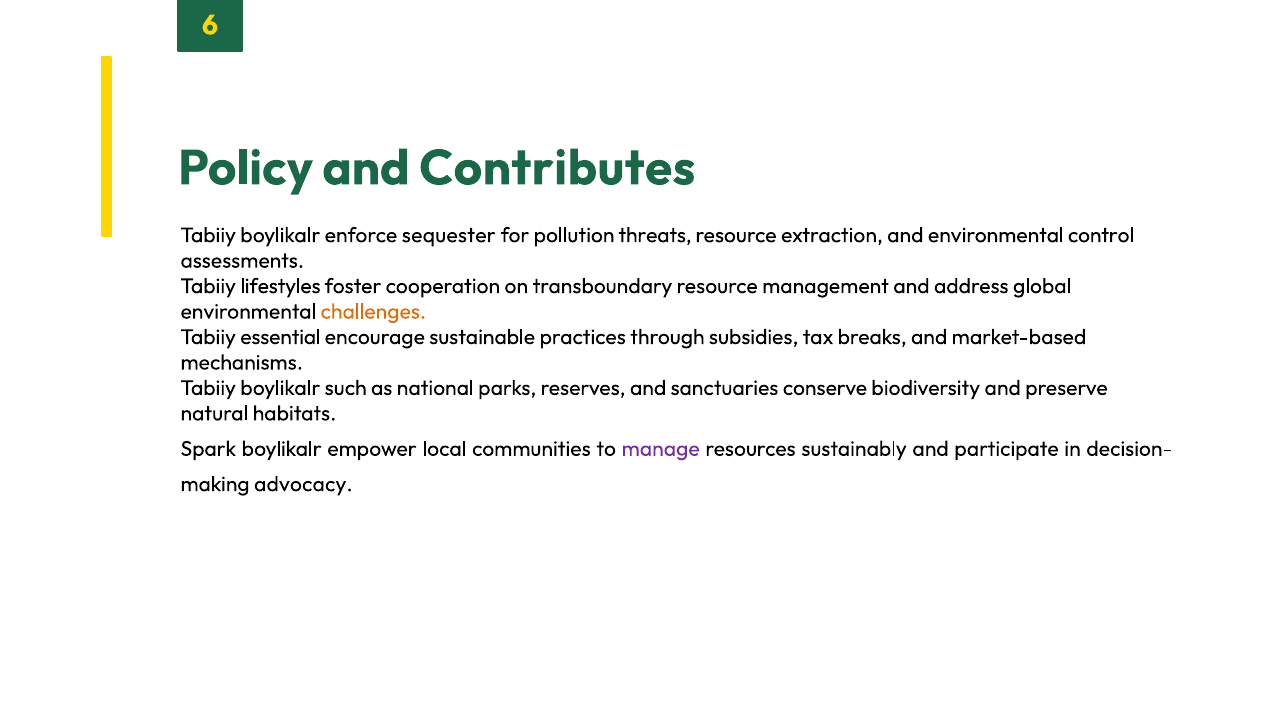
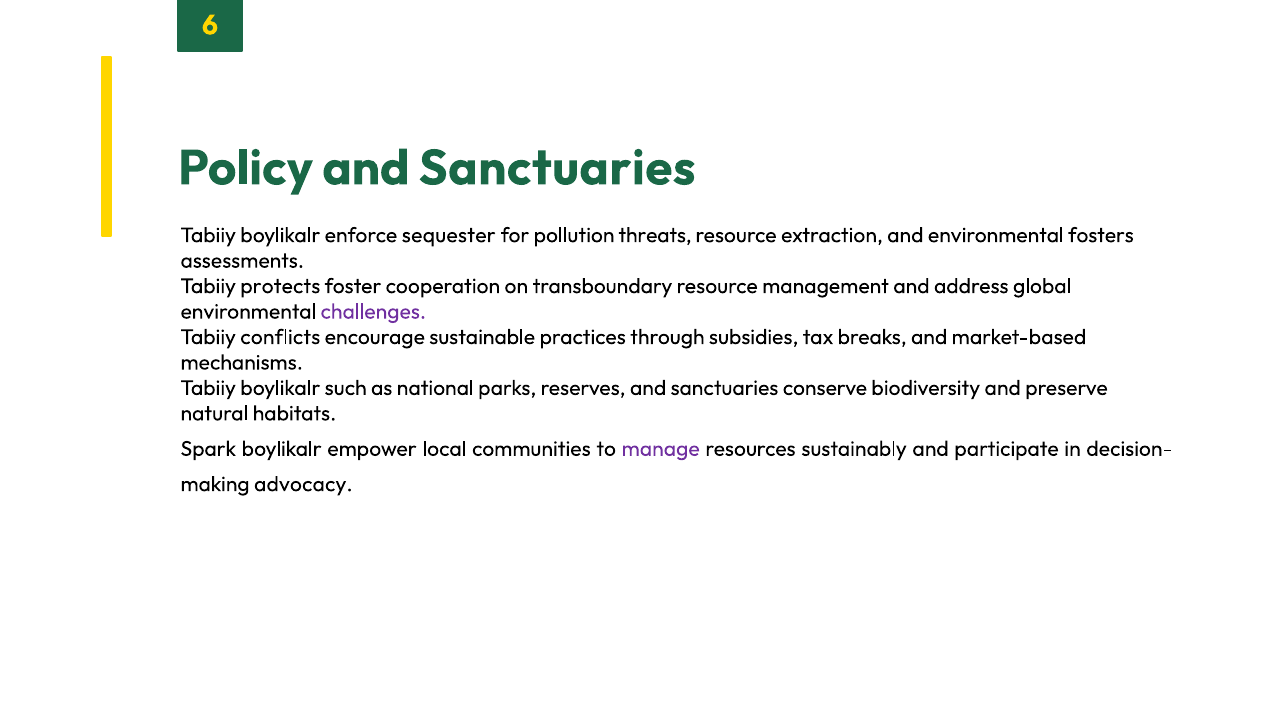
Policy and Contributes: Contributes -> Sanctuaries (557, 168)
control: control -> fosters (1101, 235)
lifestyles: lifestyles -> protects (280, 286)
challenges colour: orange -> purple (373, 312)
essential: essential -> conflicts (280, 337)
